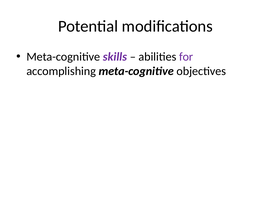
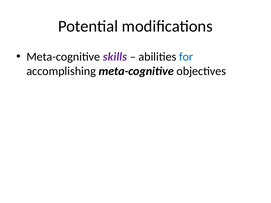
for colour: purple -> blue (186, 57)
